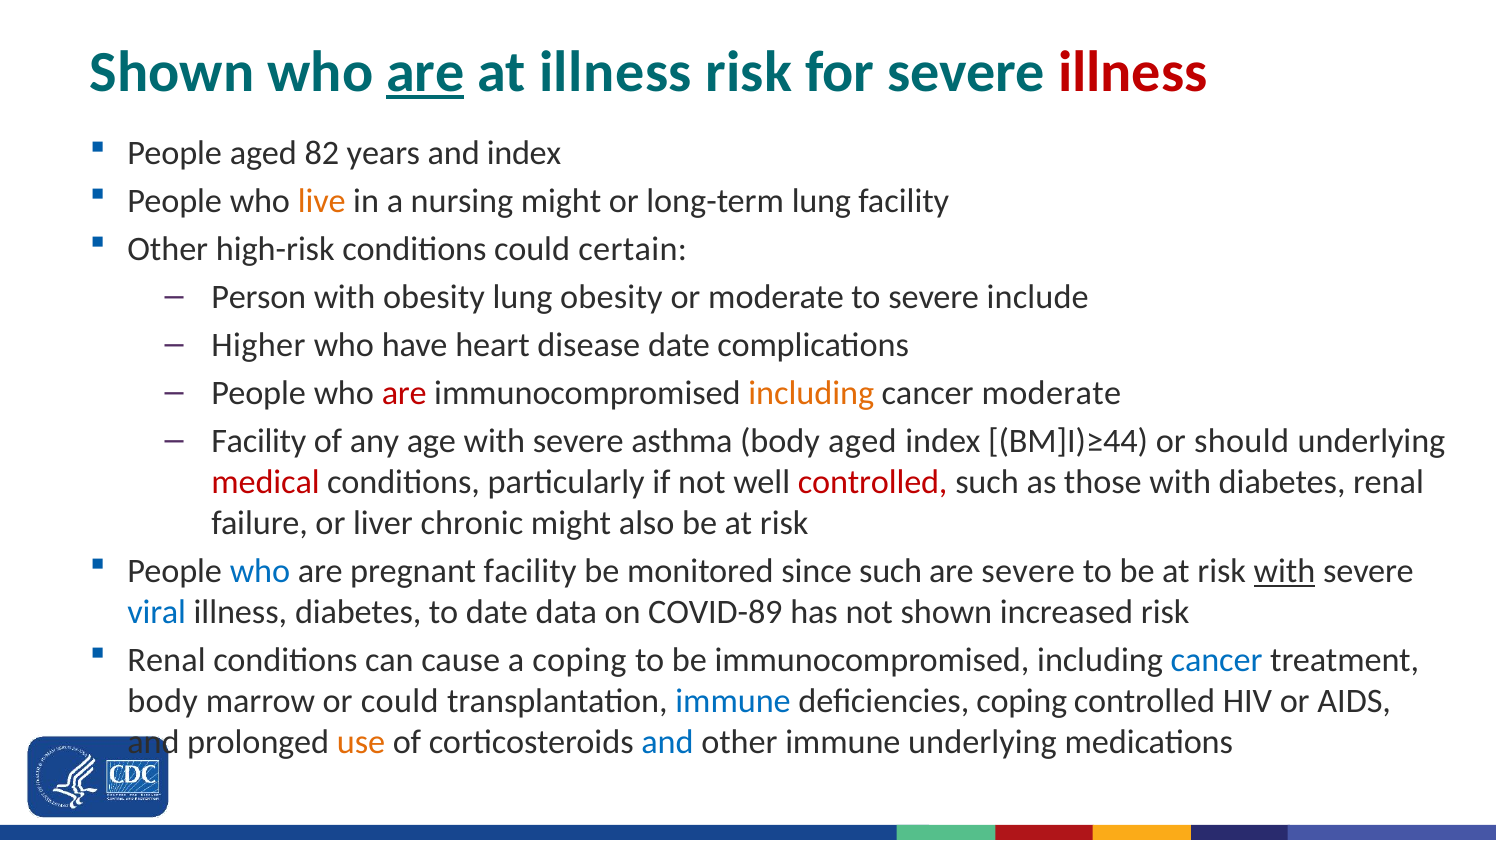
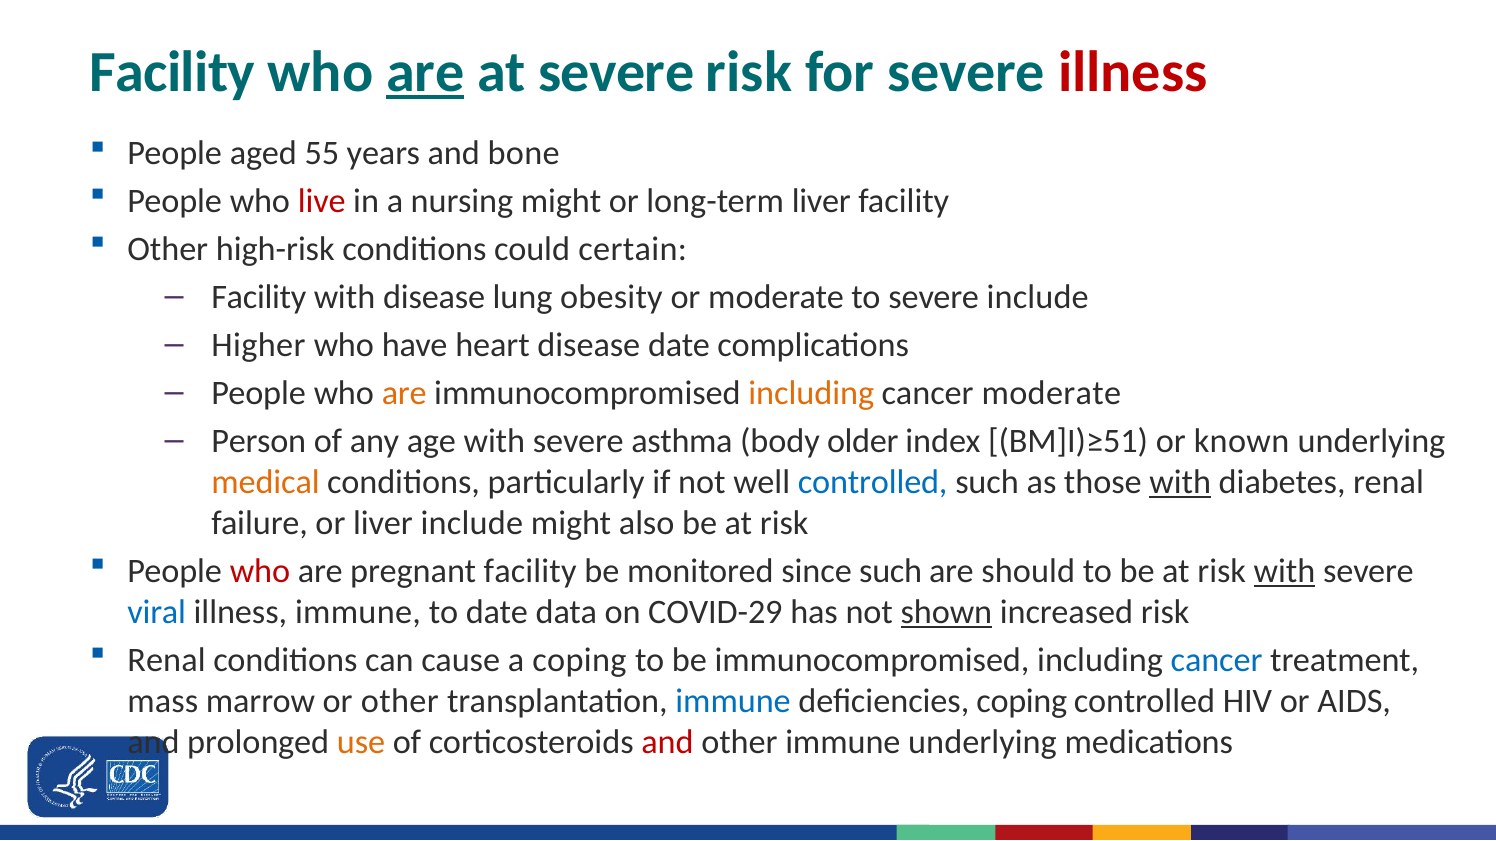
Shown: Shown -> Facility (172, 72)
at illness: illness -> severe (616, 72)
82: 82 -> 55 (322, 153)
and index: index -> bone (524, 153)
live colour: orange -> red (322, 201)
long-term lung: lung -> liver (821, 201)
Person: Person -> Facility (259, 297)
with obesity: obesity -> disease (434, 297)
are colour: red -> orange (404, 393)
Facility: Facility -> Person (259, 441)
body aged: aged -> older (863, 441)
BM]I)≥44: BM]I)≥44 -> BM]I)≥51 (1068, 441)
should: should -> known (1242, 441)
medical colour: red -> orange (266, 482)
controlled colour: red -> blue (873, 482)
with underline: none -> present (1180, 482)
liver chronic: chronic -> include (472, 523)
who colour: blue -> red (260, 571)
are severe: severe -> should (1028, 571)
illness diabetes: diabetes -> immune (358, 612)
COVID-89: COVID-89 -> COVID-29 (715, 612)
shown underline: none -> present (946, 612)
body: body -> mass (163, 701)
or could: could -> other (400, 701)
and colour: blue -> red (667, 743)
